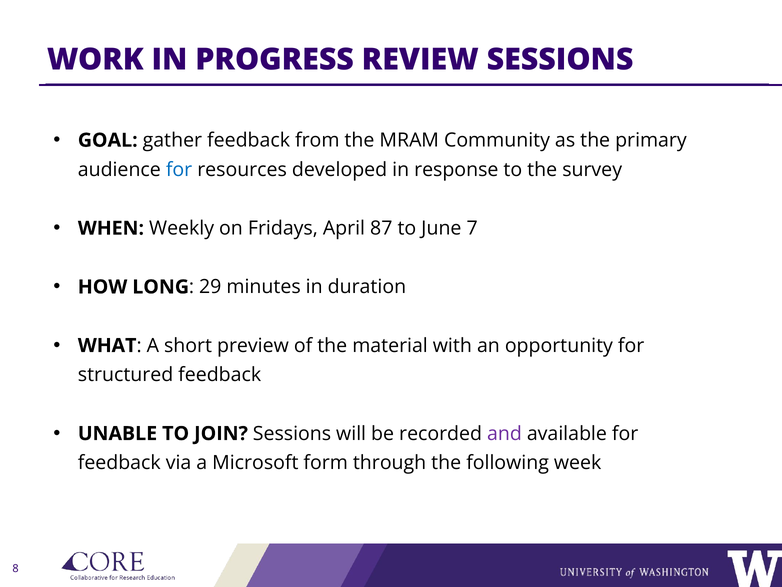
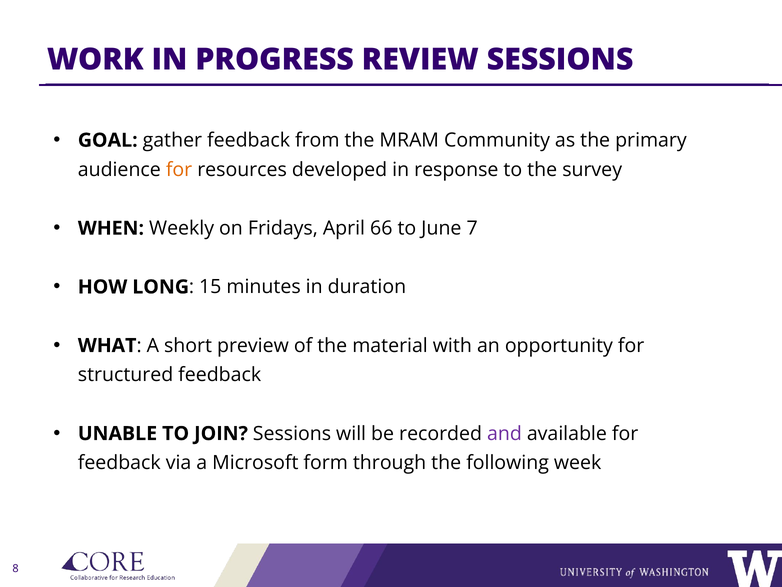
for colour: blue -> orange (179, 169)
87: 87 -> 66 (381, 228)
29: 29 -> 15 (210, 287)
